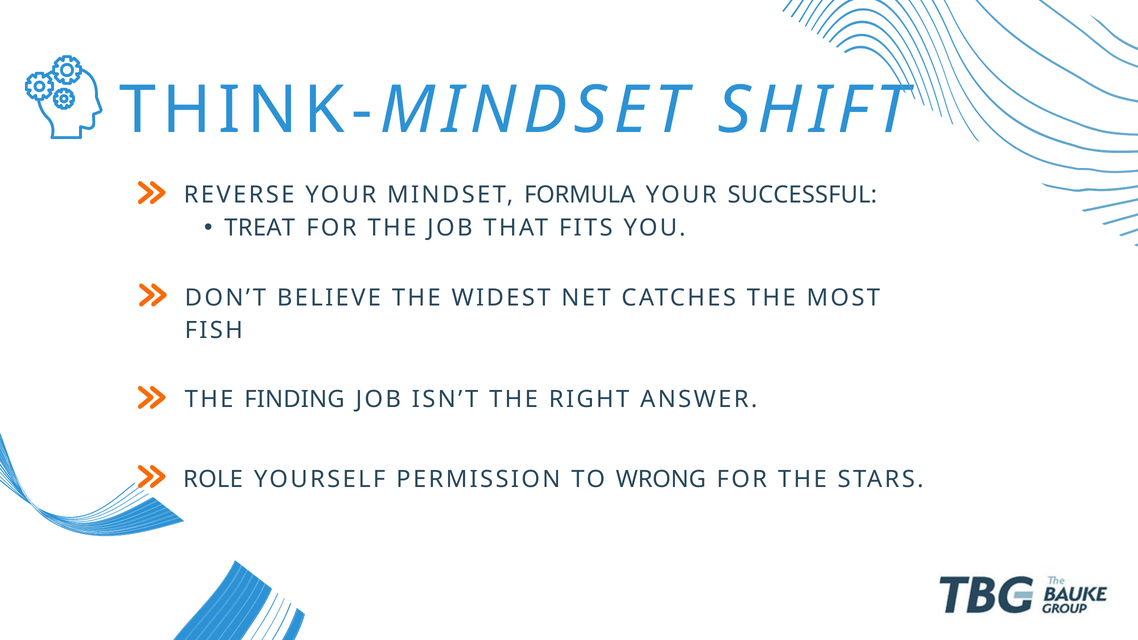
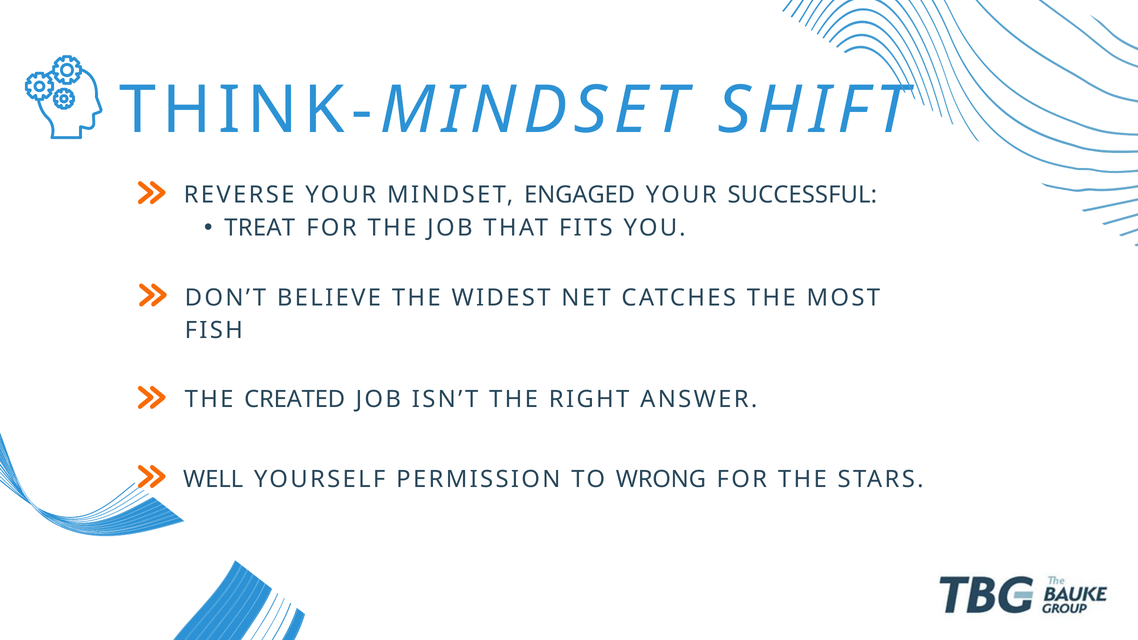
FORMULA: FORMULA -> ENGAGED (580, 195)
FINDING: FINDING -> CREATED (295, 399)
ROLE: ROLE -> WELL (213, 480)
